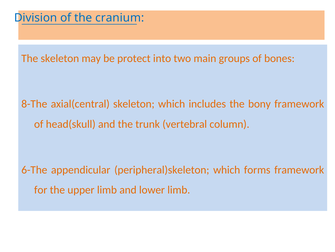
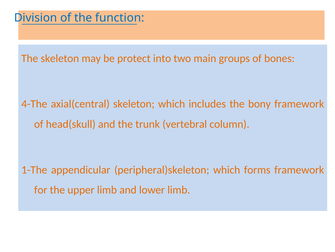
cranium: cranium -> function (120, 18)
8-The: 8-The -> 4-The (34, 104)
6-The: 6-The -> 1-The (34, 169)
